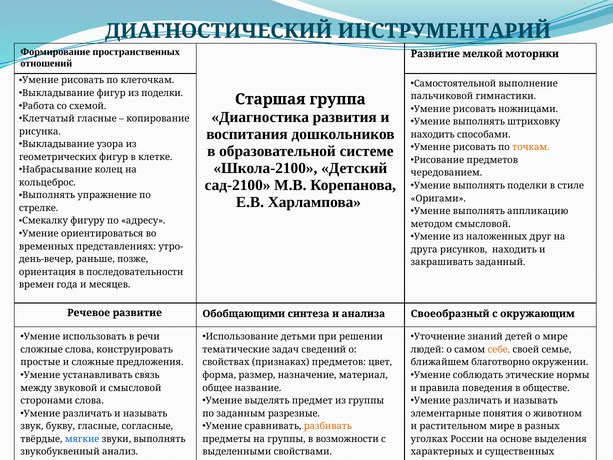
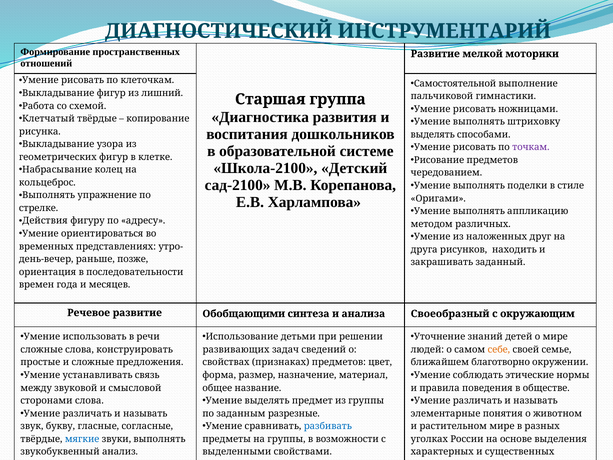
из поделки: поделки -> лишний (162, 93)
Клетчатый гласные: гласные -> твёрдые (97, 119)
находить: находить -> выделять (433, 134)
точкам colour: orange -> purple (531, 147)
Смекалку: Смекалку -> Действия (45, 221)
методом смысловой: смысловой -> различных (483, 224)
тематические: тематические -> развивающих (236, 349)
разбивать colour: orange -> blue (328, 426)
